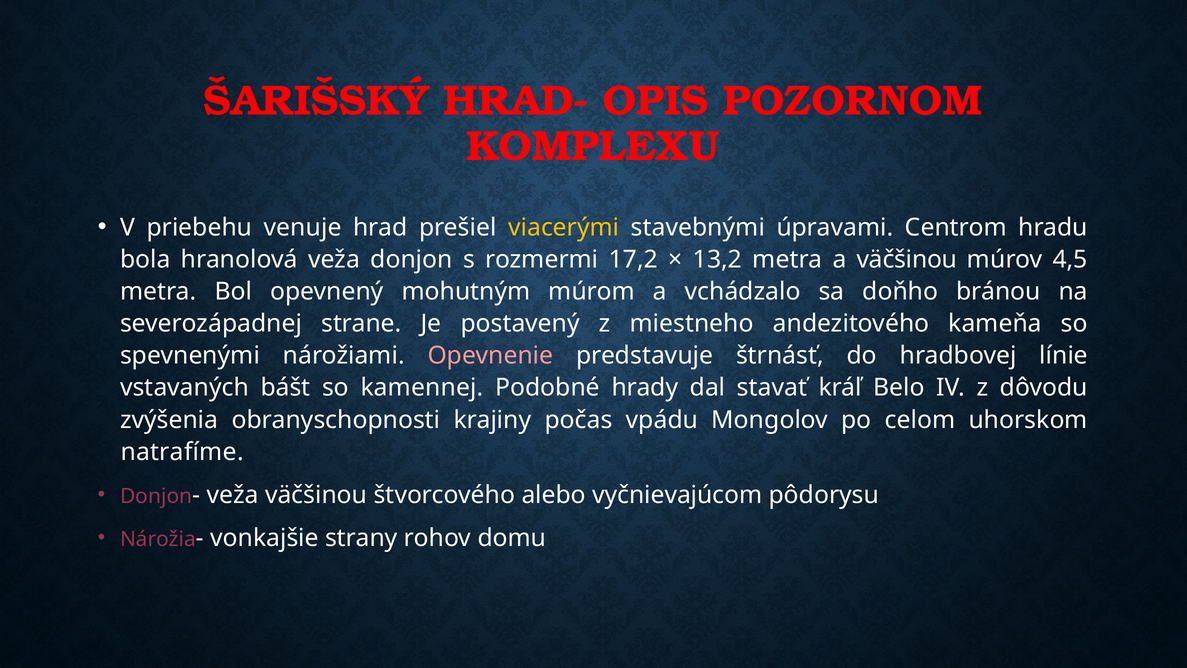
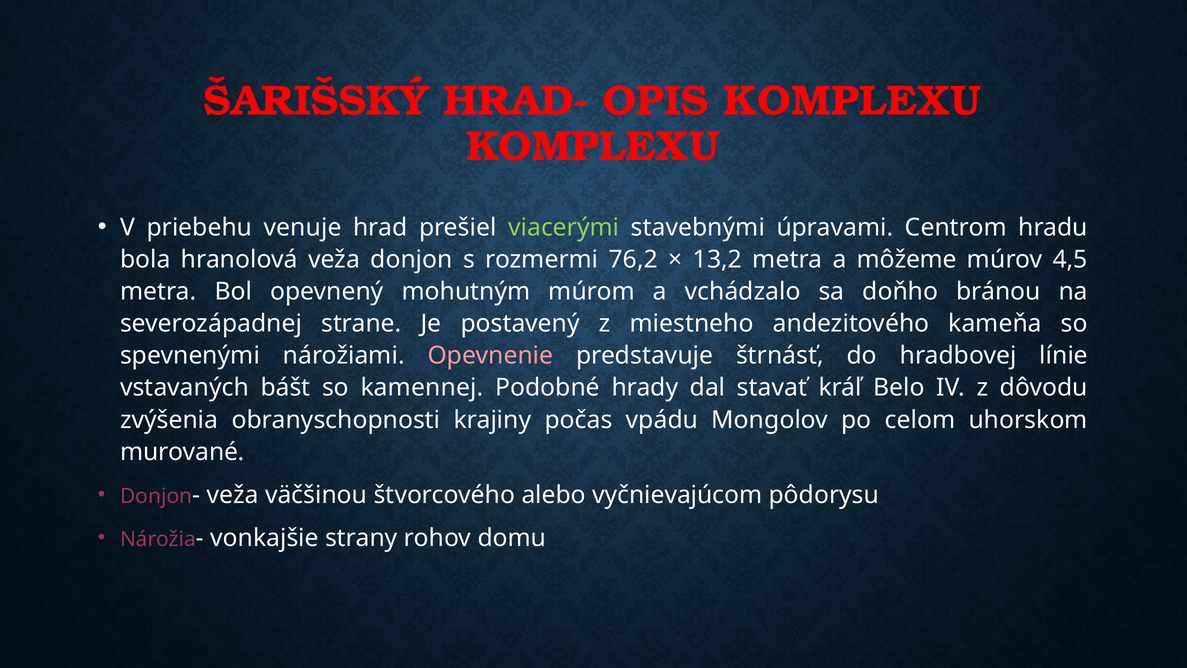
OPIS POZORNOM: POZORNOM -> KOMPLEXU (852, 101)
viacerými colour: yellow -> light green (564, 227)
17,2: 17,2 -> 76,2 (633, 259)
a väčšinou: väčšinou -> môžeme (907, 259)
natrafíme: natrafíme -> murované (182, 452)
